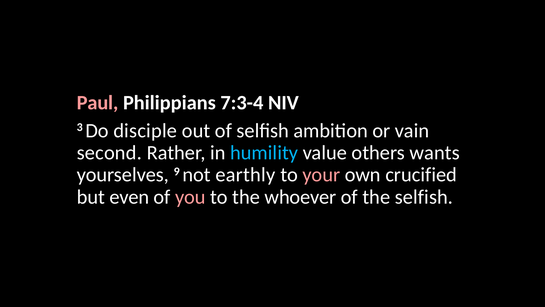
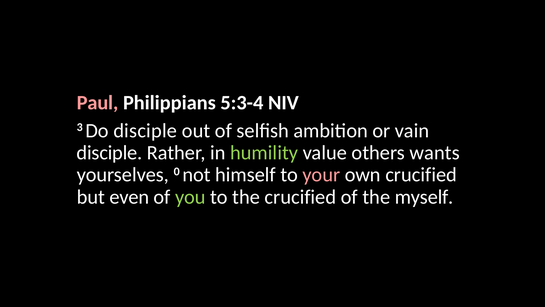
7:3-4: 7:3-4 -> 5:3-4 (242, 103)
second: second -> disciple (109, 153)
humility colour: light blue -> light green (264, 153)
9: 9 -> 0 (177, 171)
earthly: earthly -> himself (246, 175)
you colour: pink -> light green (190, 197)
the whoever: whoever -> crucified (300, 197)
the selfish: selfish -> myself (424, 197)
